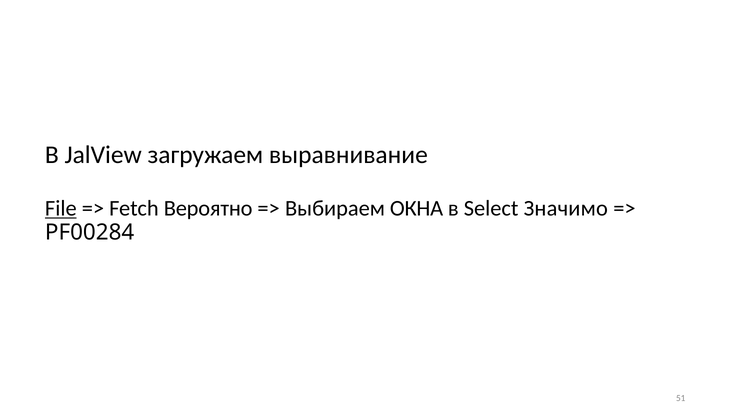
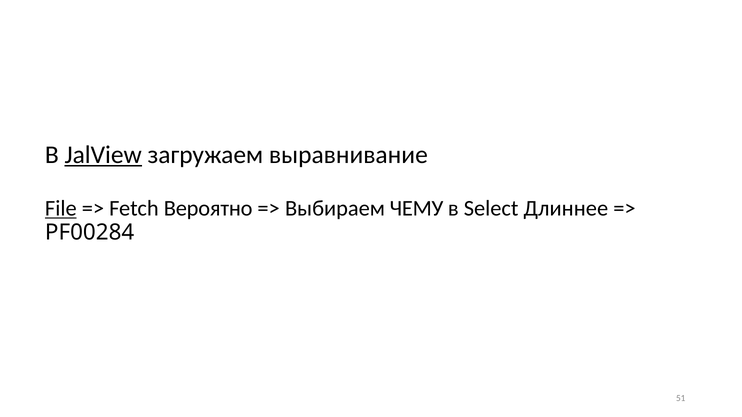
JalView underline: none -> present (103, 155)
ОКНА: ОКНА -> ЧЕМУ (417, 209)
Значимо: Значимо -> Длиннее (566, 209)
